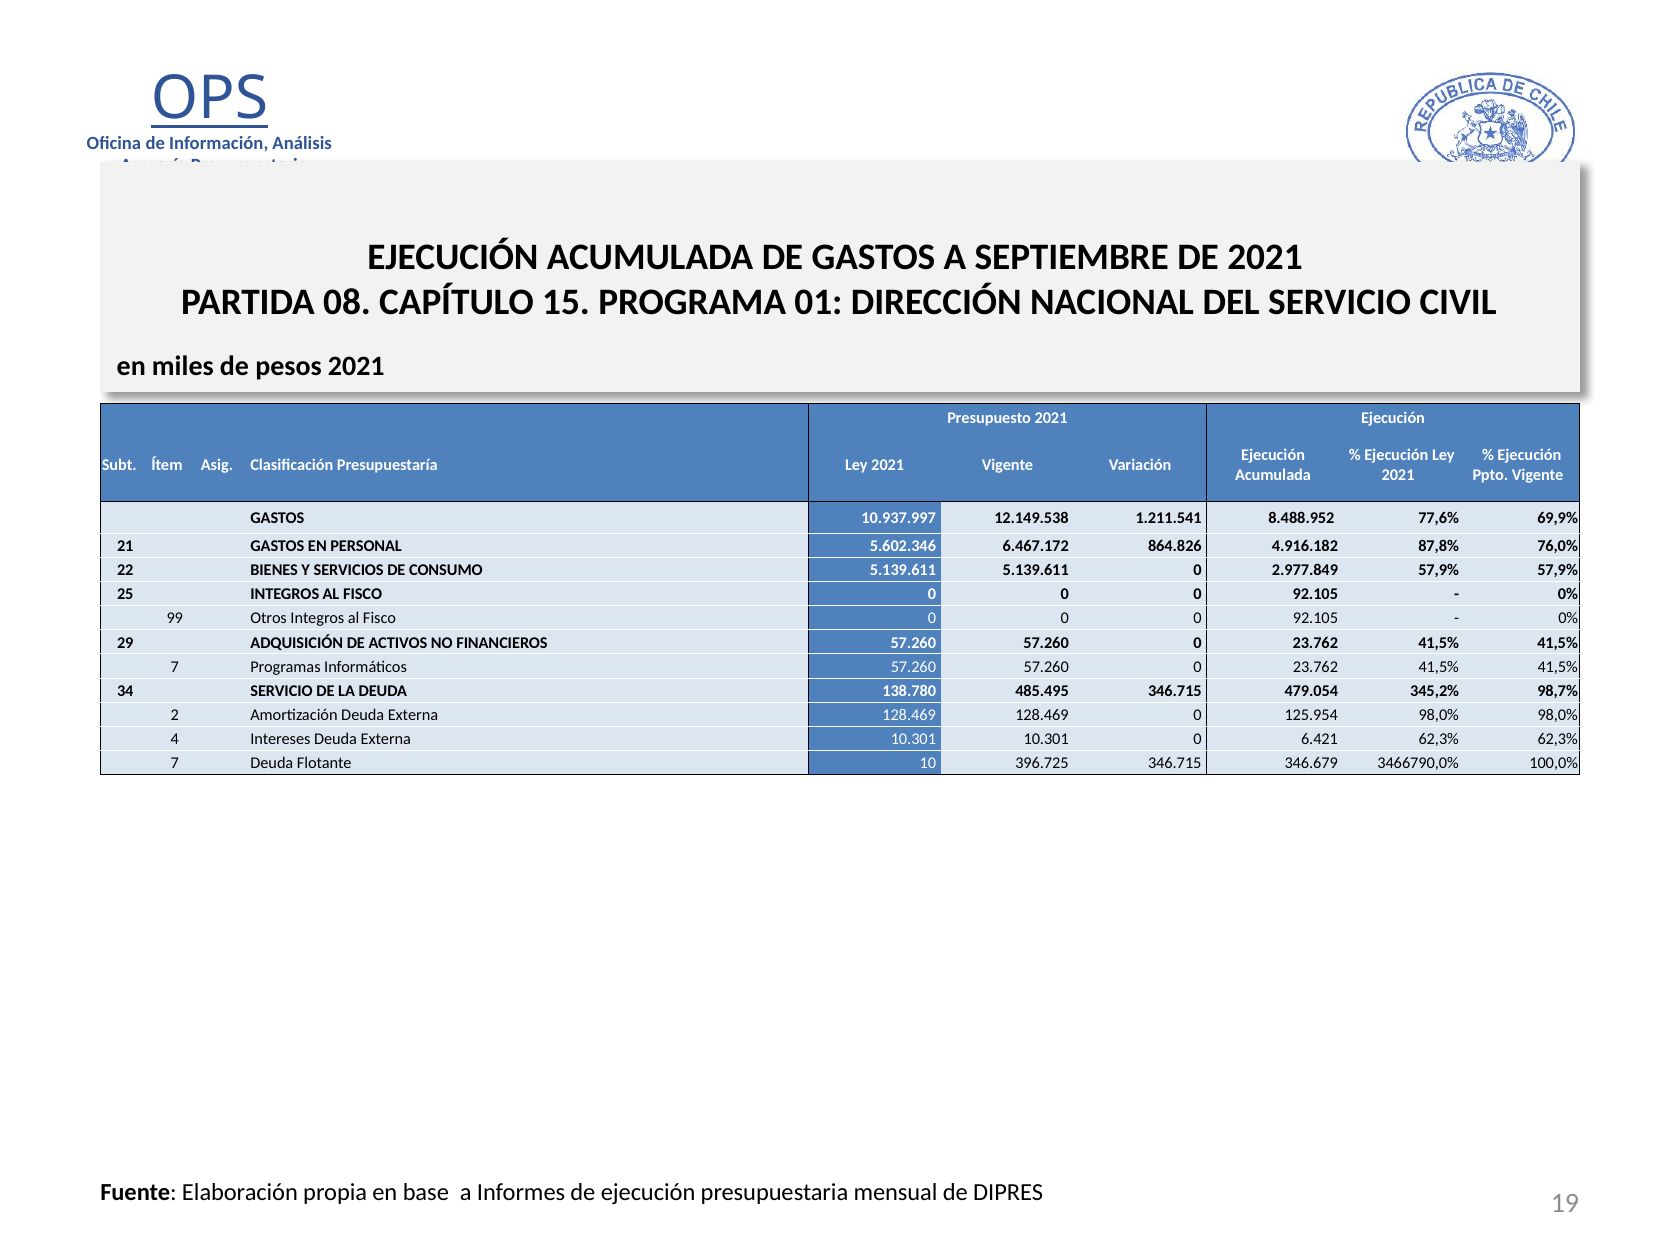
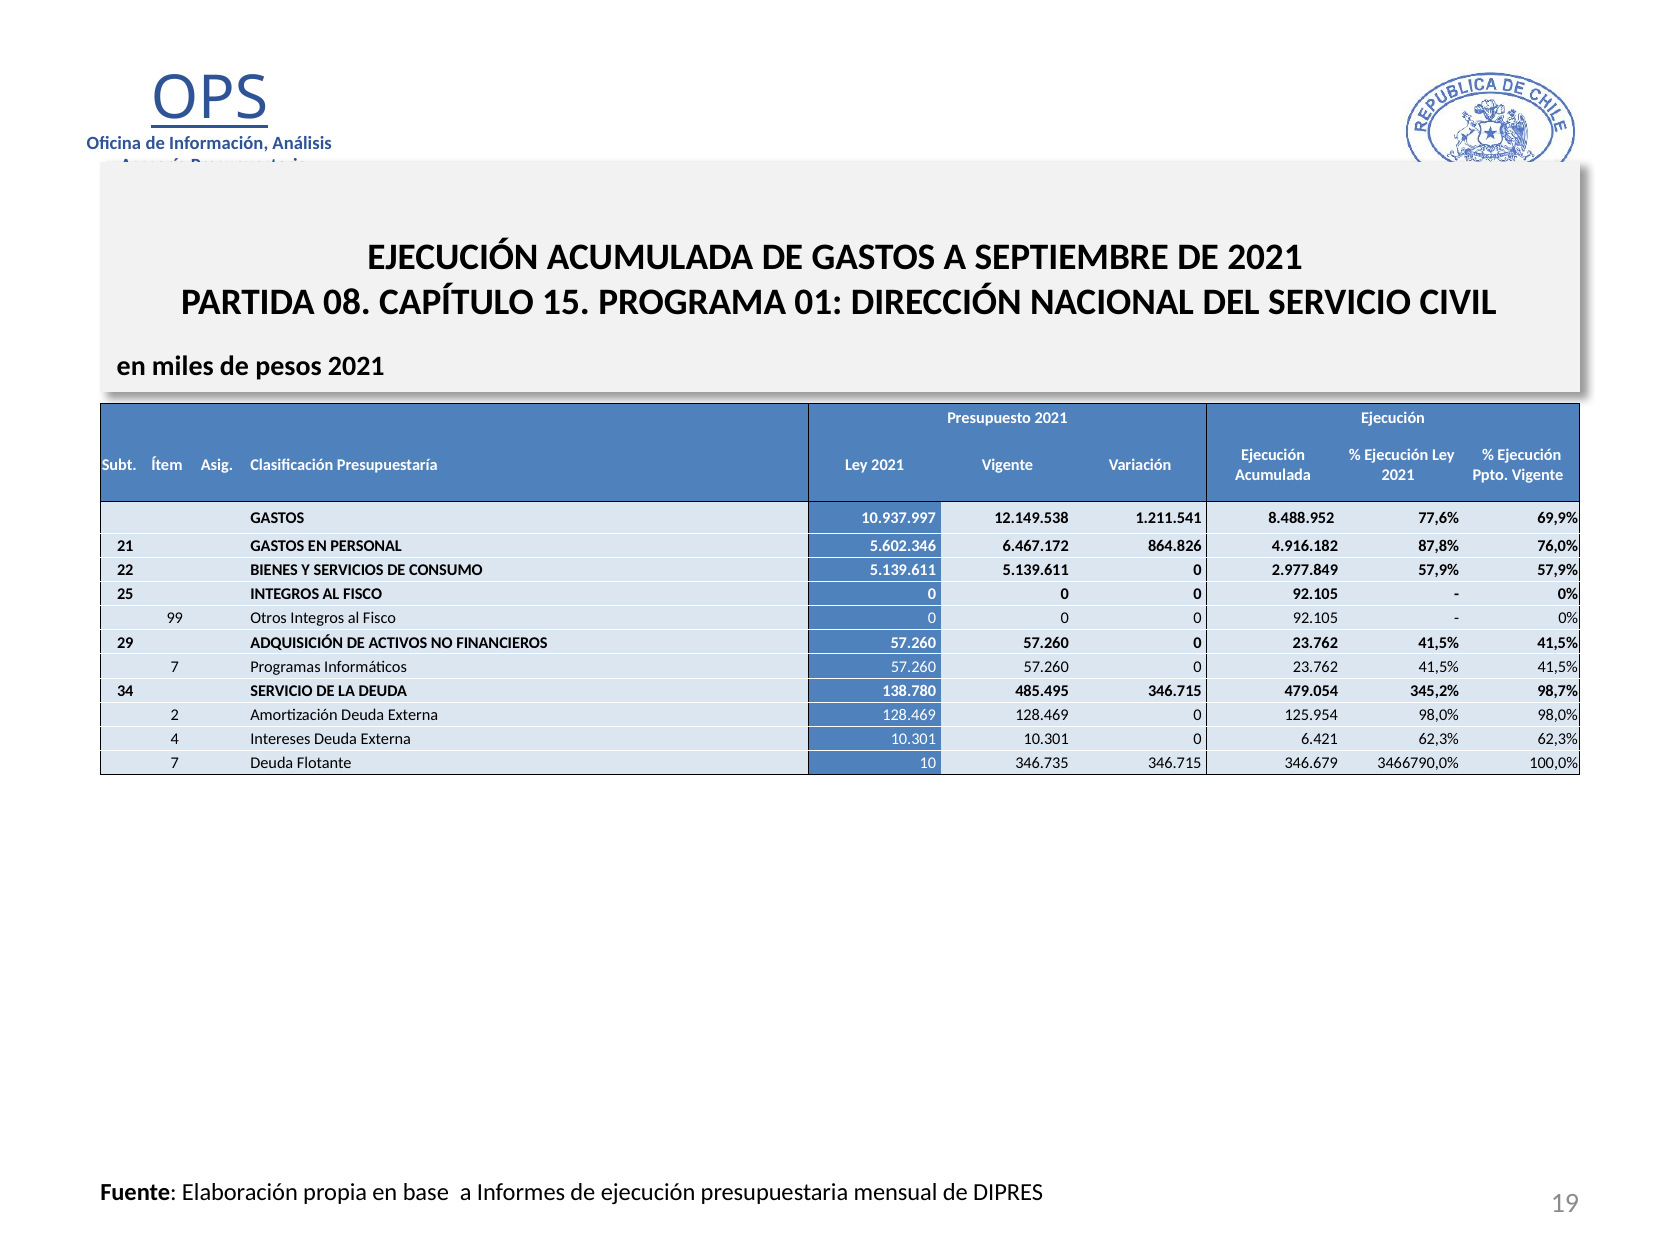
396.725: 396.725 -> 346.735 (1042, 763)
